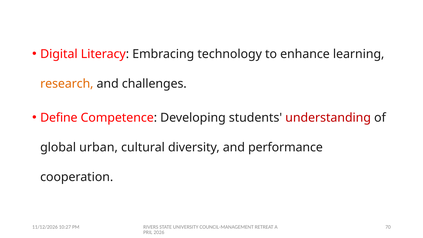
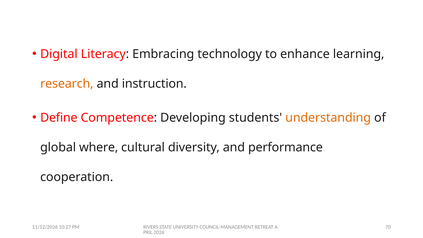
challenges: challenges -> instruction (154, 84)
understanding colour: red -> orange (328, 118)
urban: urban -> where (99, 147)
